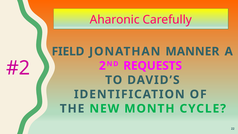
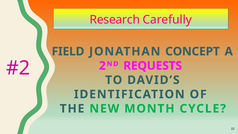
Aharonic: Aharonic -> Research (115, 20)
MANNER: MANNER -> CONCEPT (193, 51)
